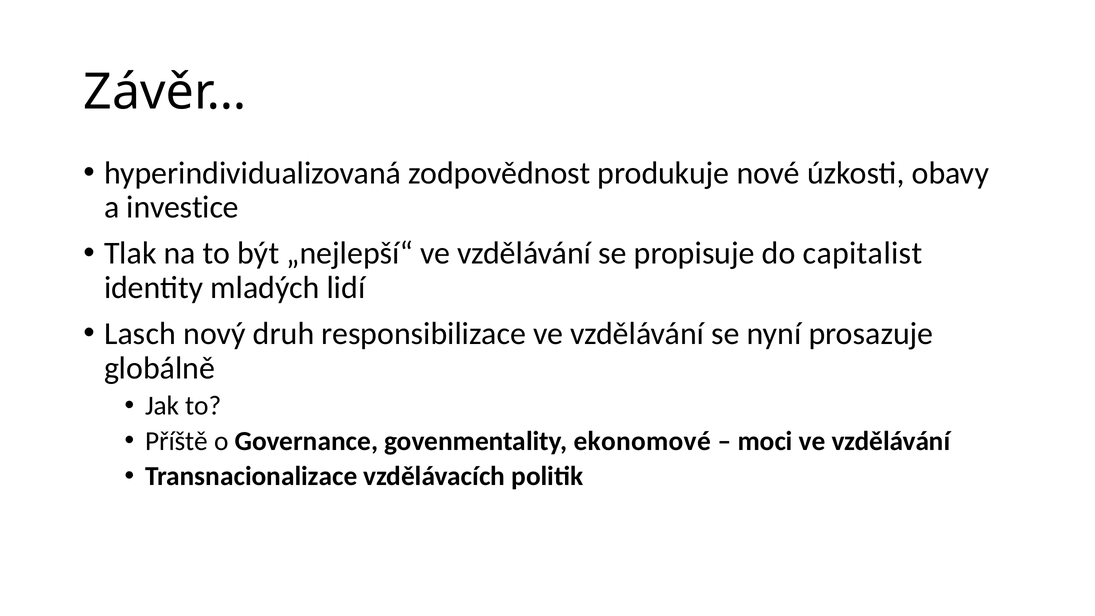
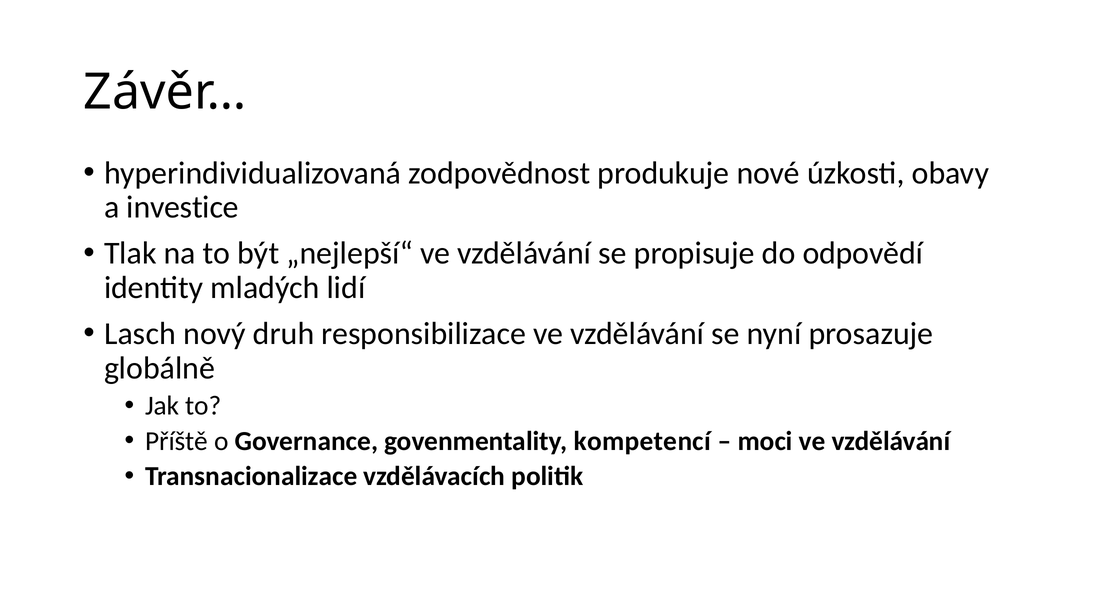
capitalist: capitalist -> odpovědí (863, 253)
ekonomové: ekonomové -> kompetencí (642, 441)
